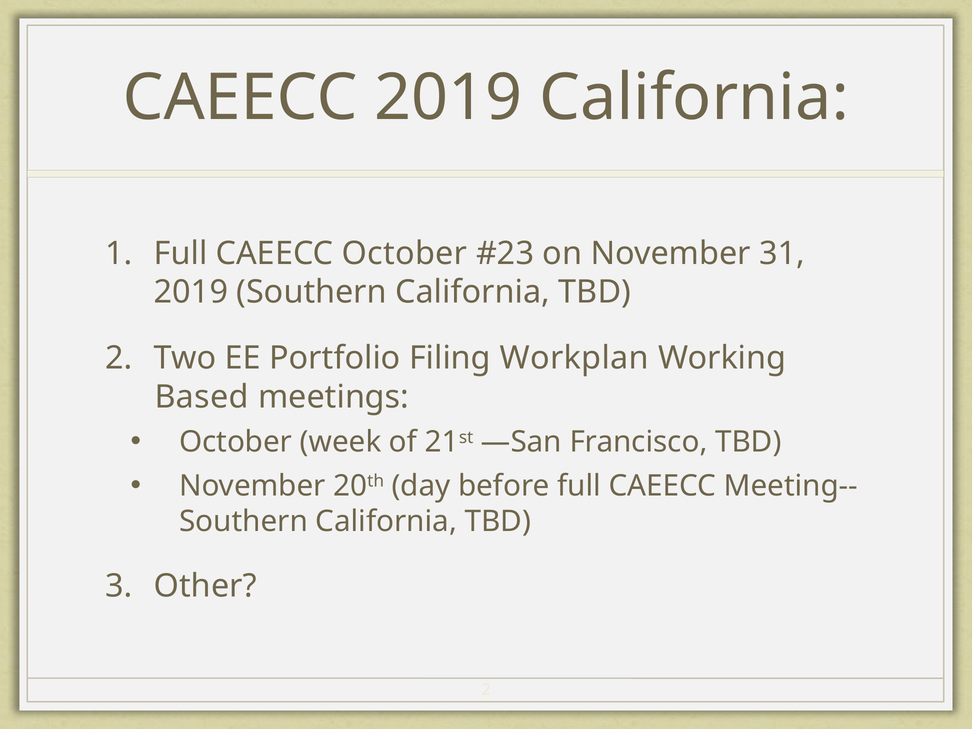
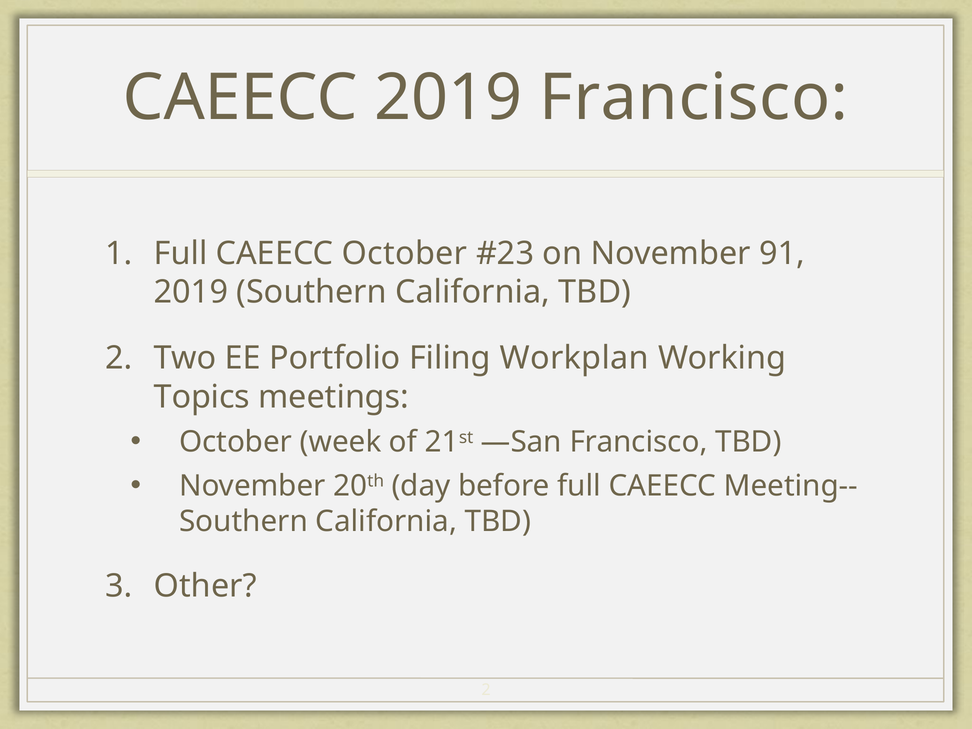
2019 California: California -> Francisco (694, 98)
31: 31 -> 91 (782, 253)
Based: Based -> Topics (202, 397)
